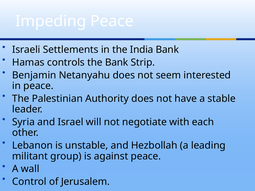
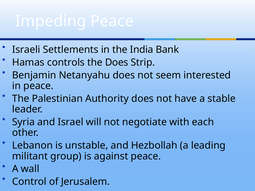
the Bank: Bank -> Does (117, 62)
